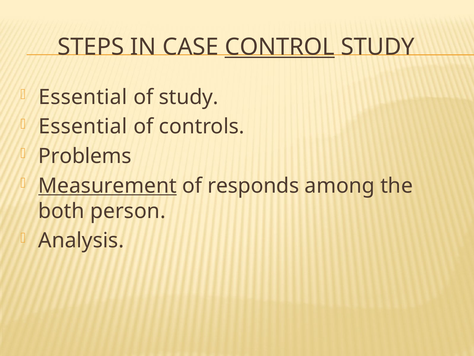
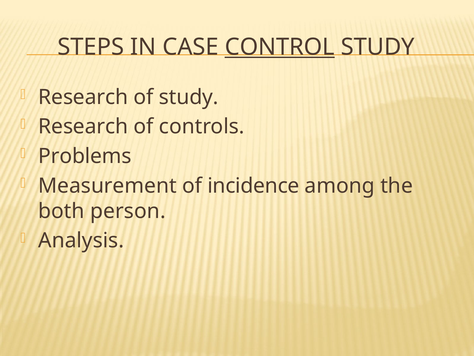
Essential: Essential -> Research (83, 97)
Essential: Essential -> Research (83, 127)
Measurement underline: present -> none (107, 186)
responds: responds -> incidence (253, 186)
